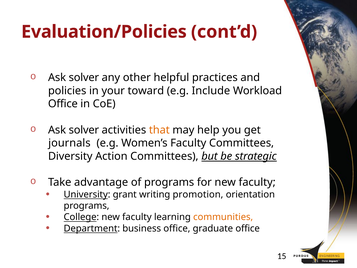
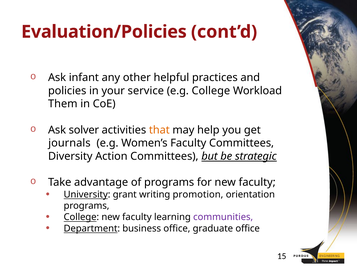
solver: solver -> infant (84, 78)
toward: toward -> service (146, 91)
e.g Include: Include -> College (211, 91)
Office: Office -> Them (63, 104)
communities colour: orange -> purple (223, 217)
